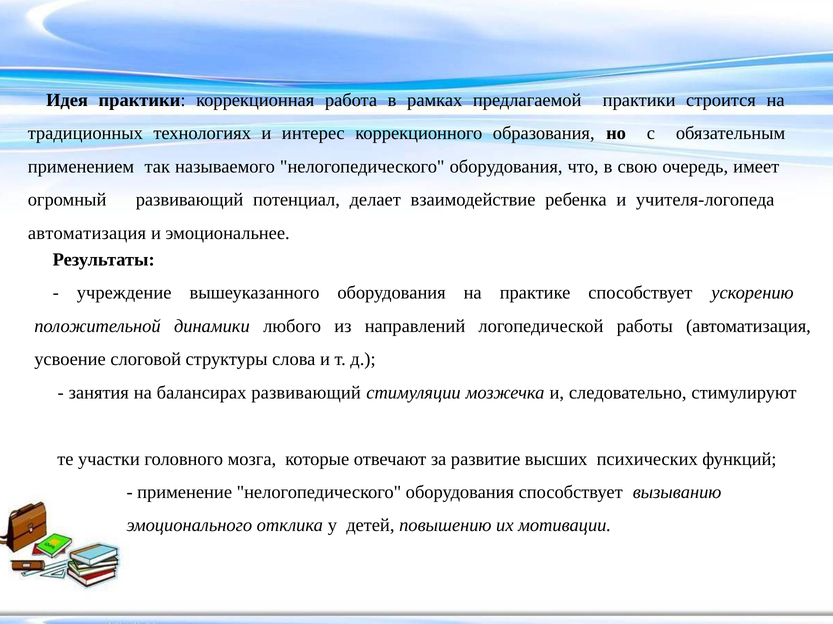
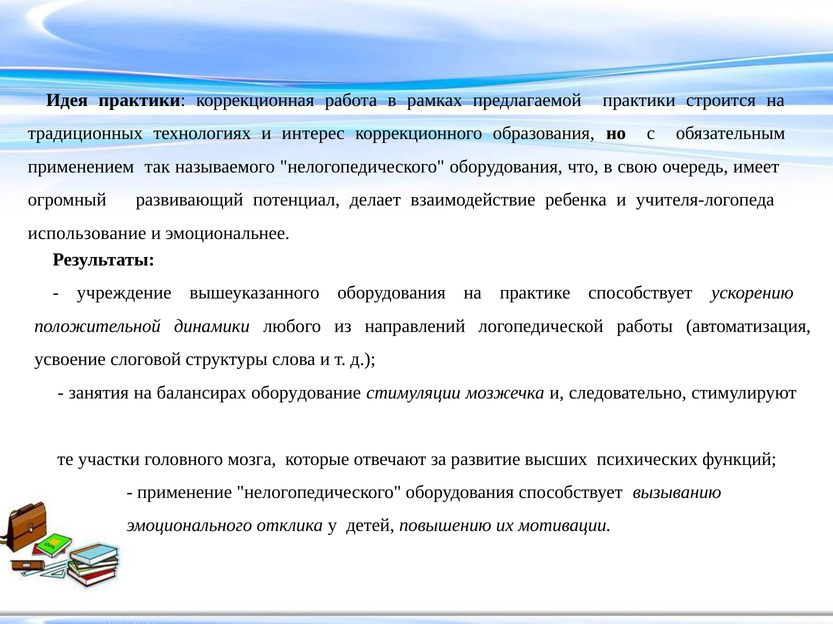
автоматизация: автоматизация -> использование (87, 233)
балансирах развивающий: развивающий -> оборудование (306, 393)
